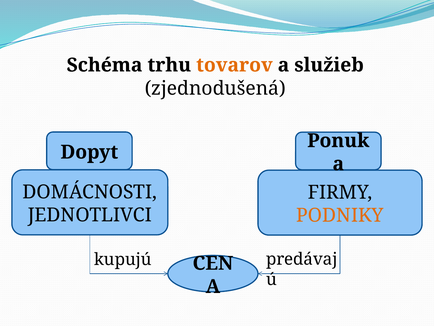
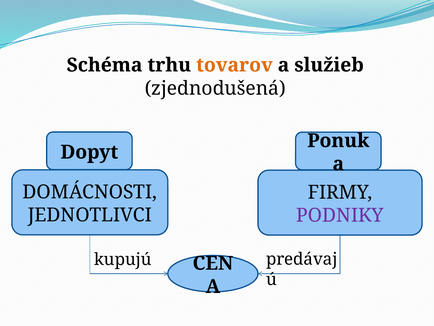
PODNIKY colour: orange -> purple (340, 215)
